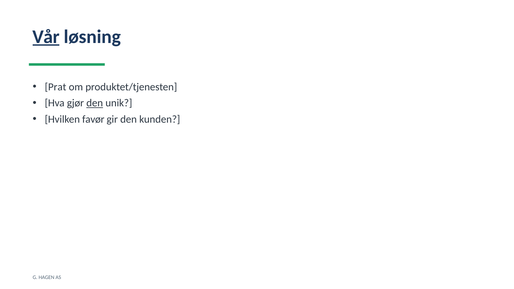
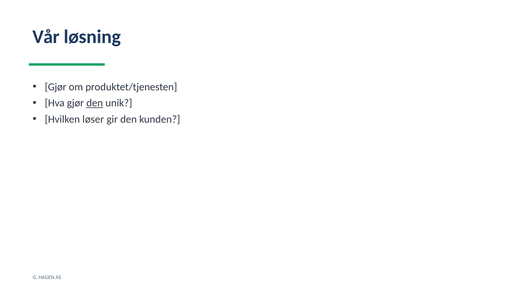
Vår underline: present -> none (46, 37)
Prat: Prat -> Gjør (56, 87)
favør: favør -> løser (93, 119)
